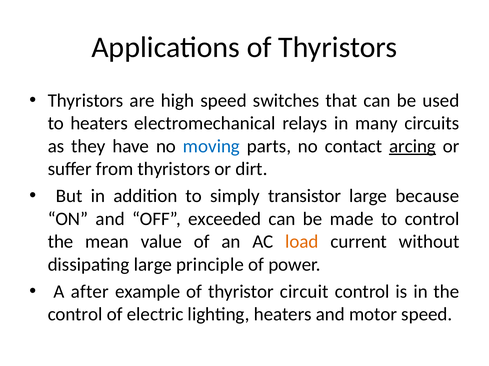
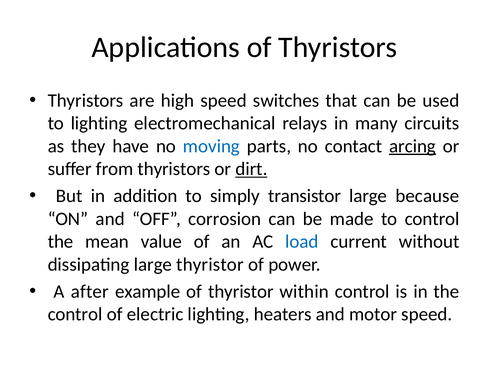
to heaters: heaters -> lighting (99, 124)
dirt underline: none -> present (251, 169)
exceeded: exceeded -> corrosion (225, 219)
load colour: orange -> blue (302, 242)
large principle: principle -> thyristor (210, 265)
circuit: circuit -> within (304, 292)
